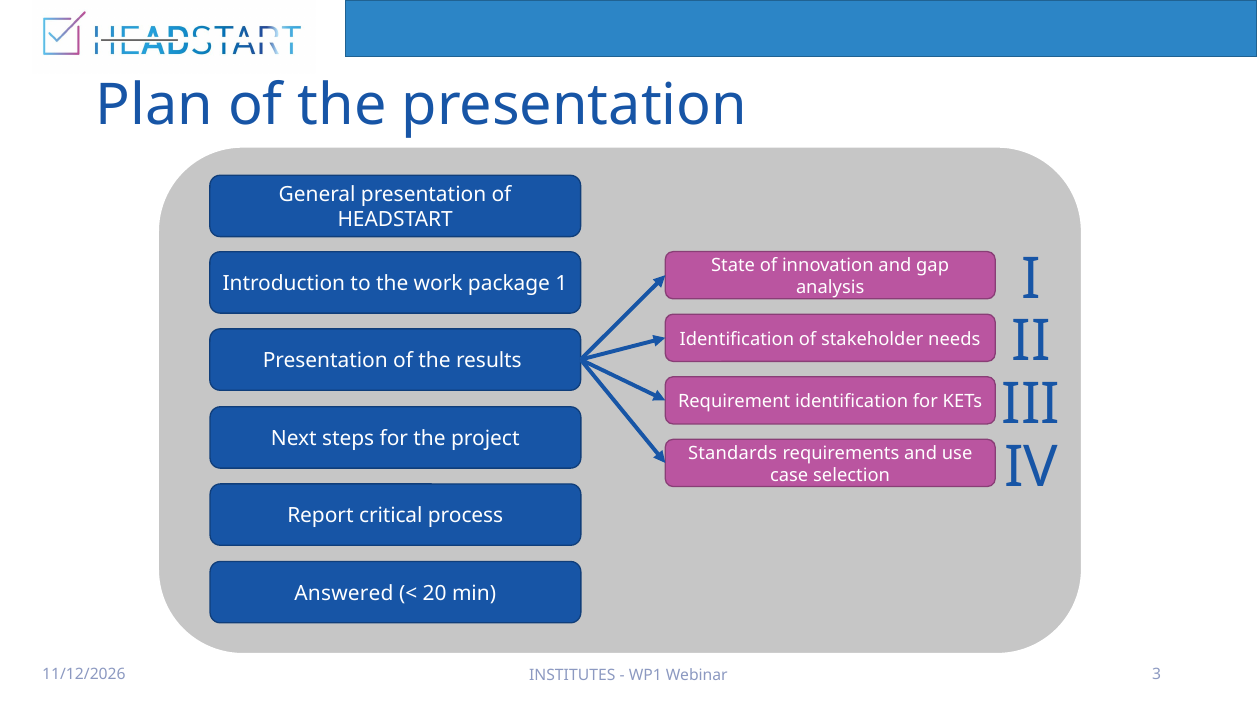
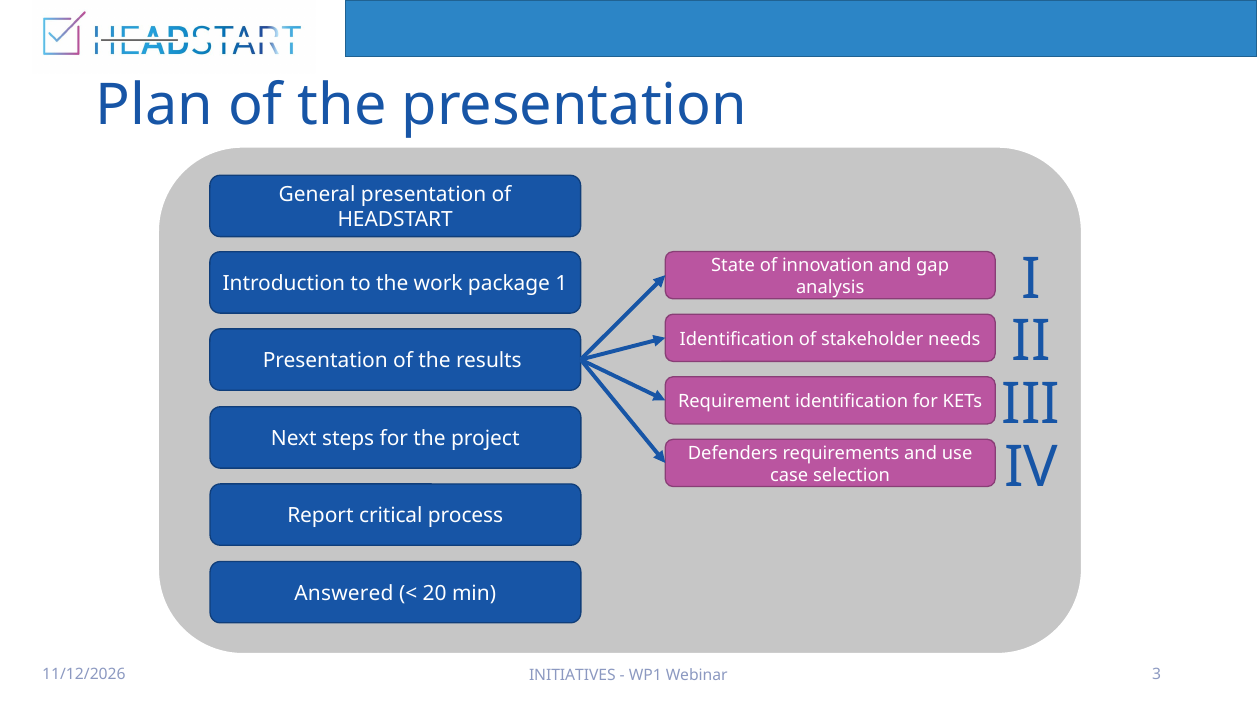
Standards: Standards -> Defenders (733, 453)
INSTITUTES: INSTITUTES -> INITIATIVES (572, 675)
